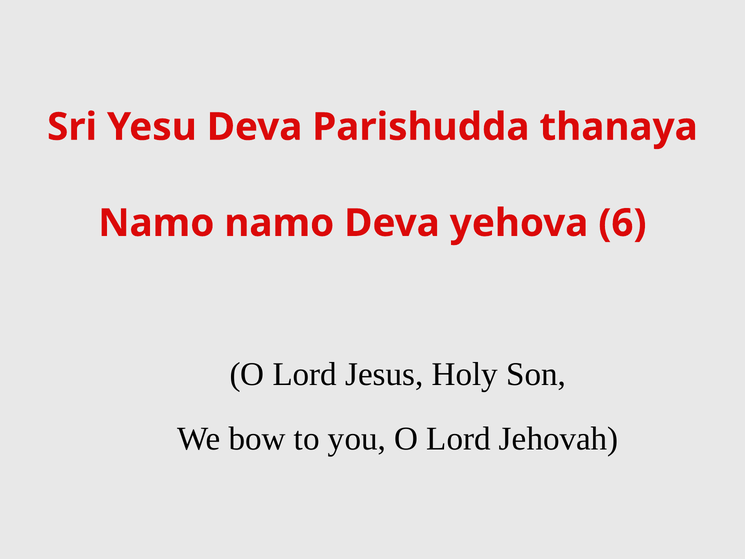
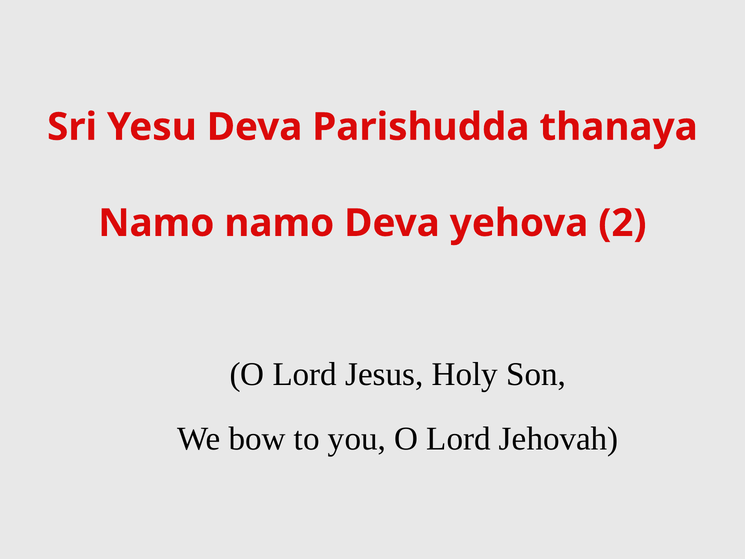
6: 6 -> 2 (622, 223)
